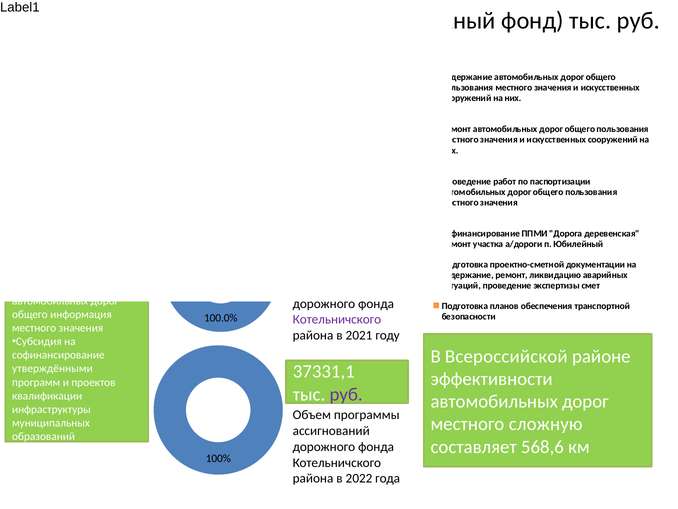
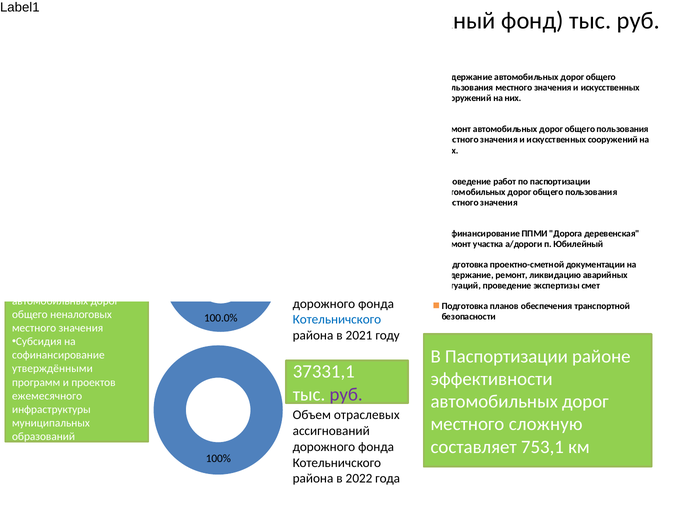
информация: информация -> неналоговых (81, 314)
Котельничского colour: purple -> blue (337, 319)
В Всероссийской: Всероссийской -> Паспортизации (506, 356)
квалификации: квалификации -> ежемесячного (47, 395)
программы: программы -> отраслевых (367, 415)
568,6: 568,6 -> 753,1 (542, 446)
